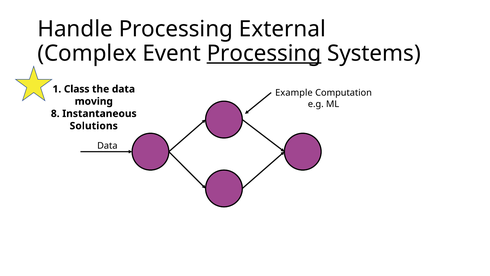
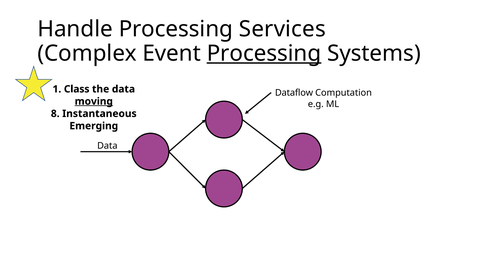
External: External -> Services (282, 29)
Example: Example -> Dataflow (294, 93)
moving underline: none -> present (94, 101)
Solutions: Solutions -> Emerging (94, 126)
